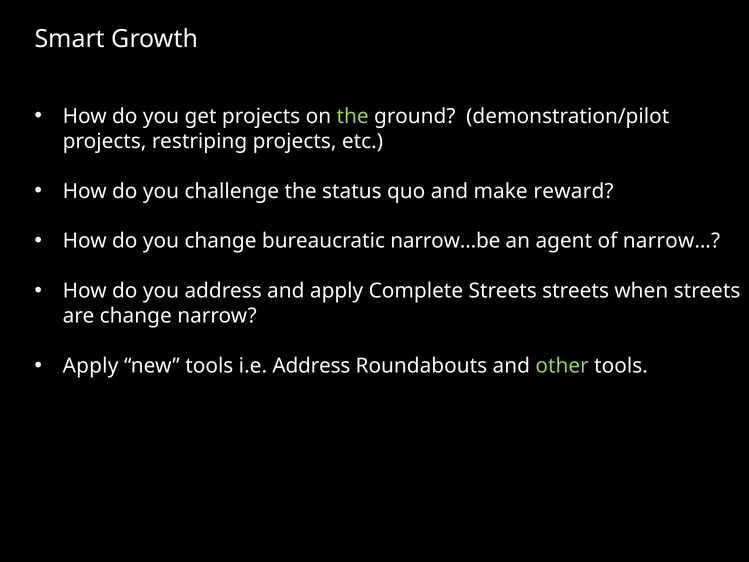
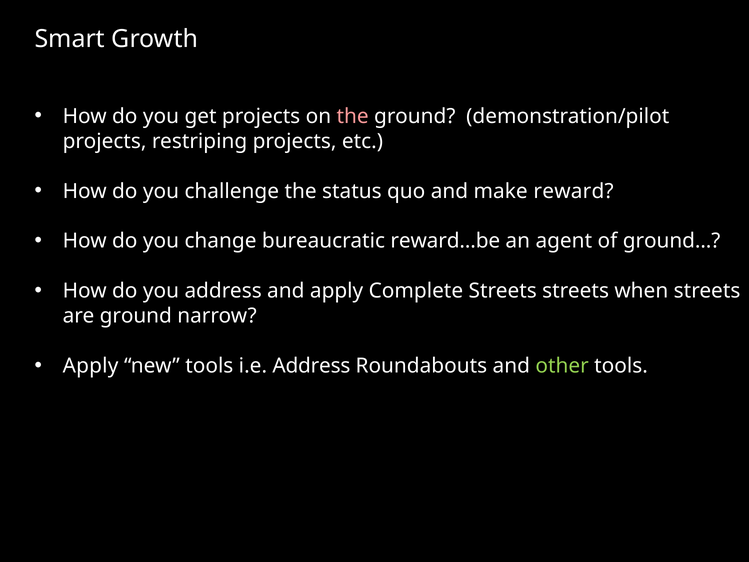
the colour: light green -> pink (353, 116)
narrow…be: narrow…be -> reward…be (445, 241)
narrow…: narrow… -> ground… (672, 241)
are change: change -> ground (136, 316)
